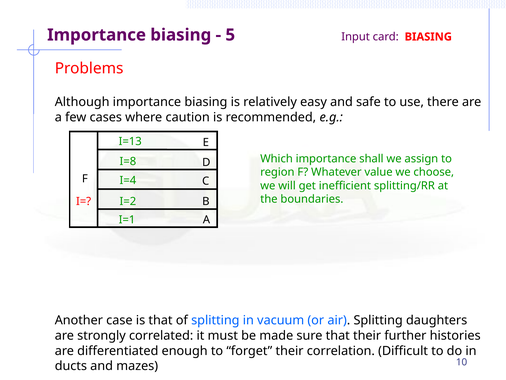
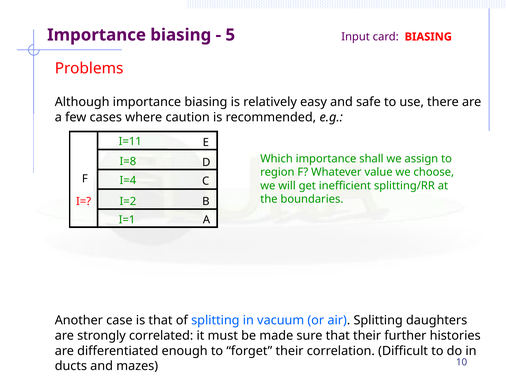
I=13: I=13 -> I=11 (130, 141)
